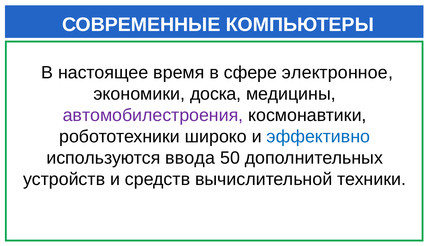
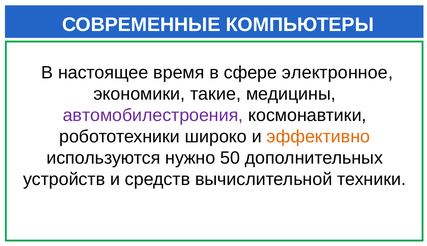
доска: доска -> такие (216, 94)
эффективно colour: blue -> orange (318, 137)
ввода: ввода -> нужно (190, 158)
